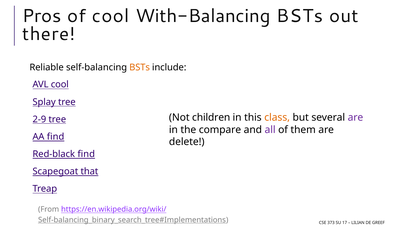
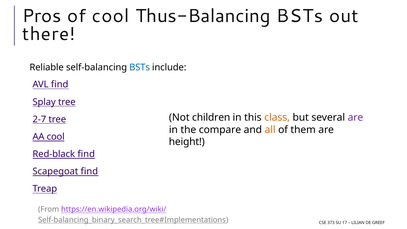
With-Balancing: With-Balancing -> Thus-Balancing (203, 16)
BSTs colour: orange -> blue (140, 67)
AVL cool: cool -> find (60, 85)
2-9: 2-9 -> 2-7 (39, 119)
all colour: purple -> orange (270, 130)
AA find: find -> cool (56, 137)
delete: delete -> height (187, 142)
Scapegoat that: that -> find (89, 171)
